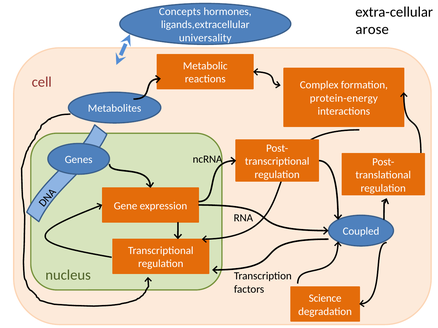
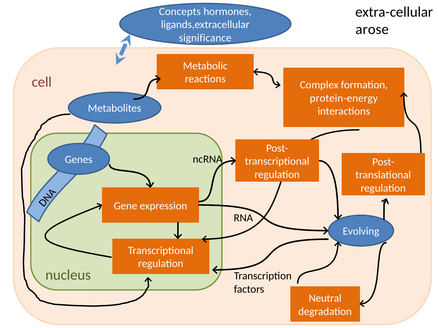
universality: universality -> significance (205, 38)
Coupled: Coupled -> Evolving (361, 232)
Science: Science -> Neutral (325, 299)
